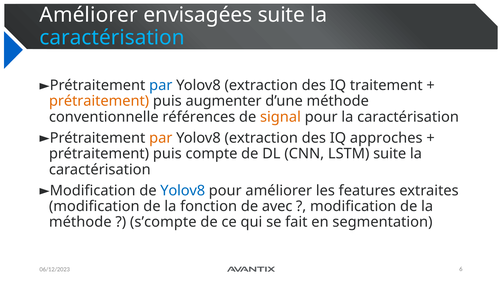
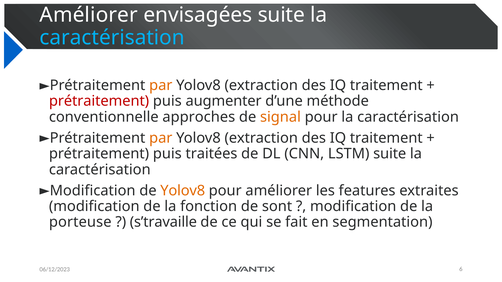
par colour: blue -> orange (161, 85)
prétraitement colour: orange -> red (99, 101)
références: références -> approches (199, 117)
approches: approches -> traitement (386, 138)
compte: compte -> traitées (211, 154)
Yolov8 colour: blue -> orange (183, 191)
avec: avec -> sont (277, 207)
méthode: méthode -> porteuse (80, 222)
s’compte: s’compte -> s’travaille (163, 222)
